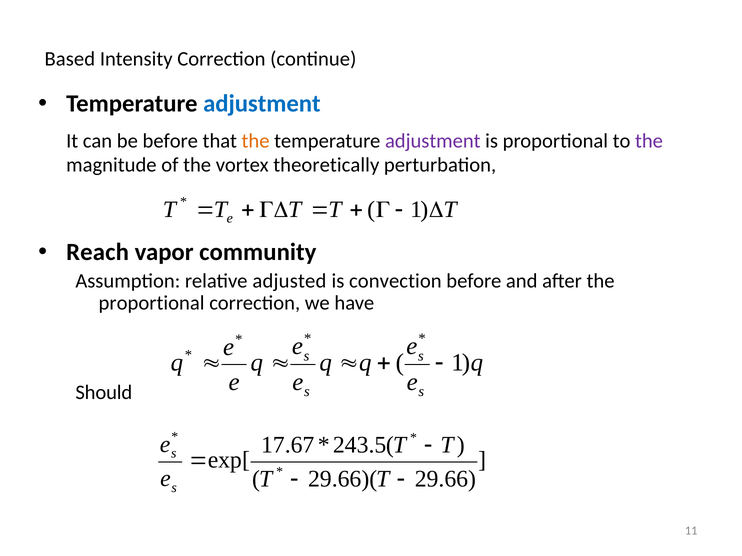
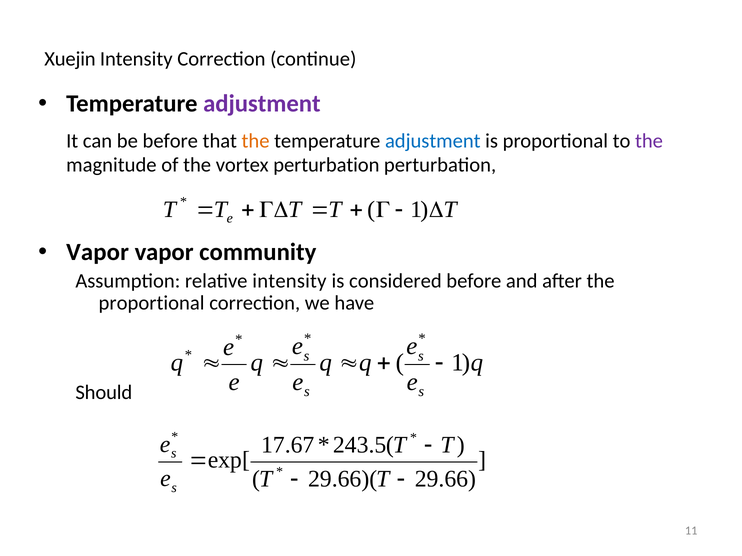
Based: Based -> Xuejin (70, 59)
adjustment colour: blue -> purple (262, 103)
adjustment colour: purple -> blue (433, 141)
vortex theoretically: theoretically -> perturbation (326, 165)
Reach: Reach -> Vapor (98, 252)
relative adjusted: adjusted -> intensity (289, 281)
convection: convection -> considered (395, 281)
